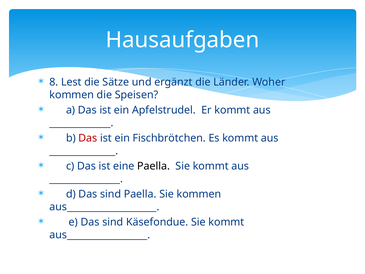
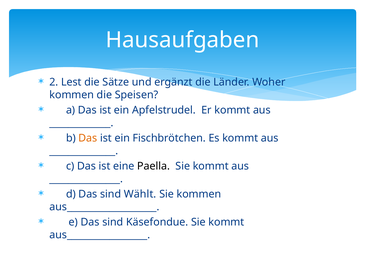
8: 8 -> 2 (54, 82)
Das colour: red -> orange (88, 138)
sind Paella: Paella -> Wählt (140, 194)
